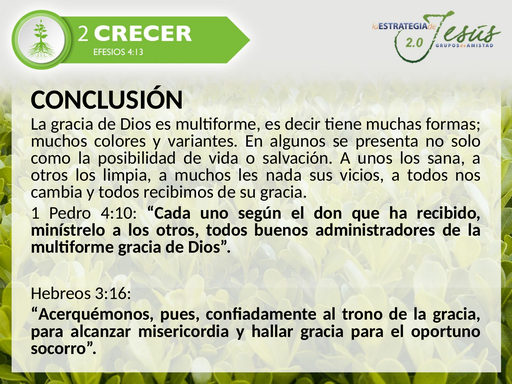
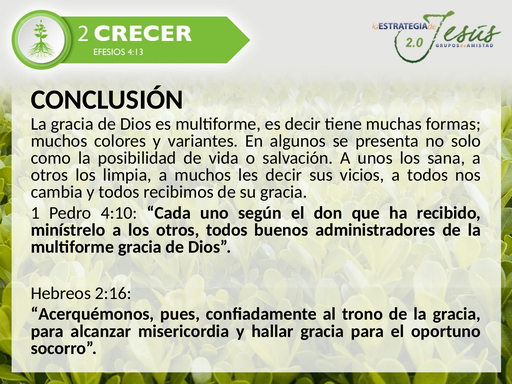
les nada: nada -> decir (284, 175)
3:16: 3:16 -> 2:16 (113, 293)
